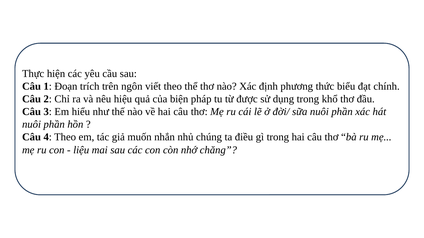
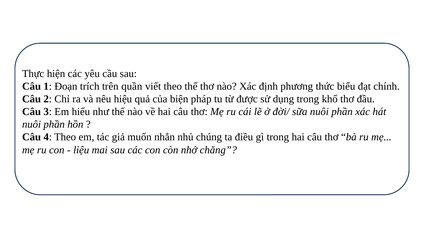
ngôn: ngôn -> quần (132, 87)
